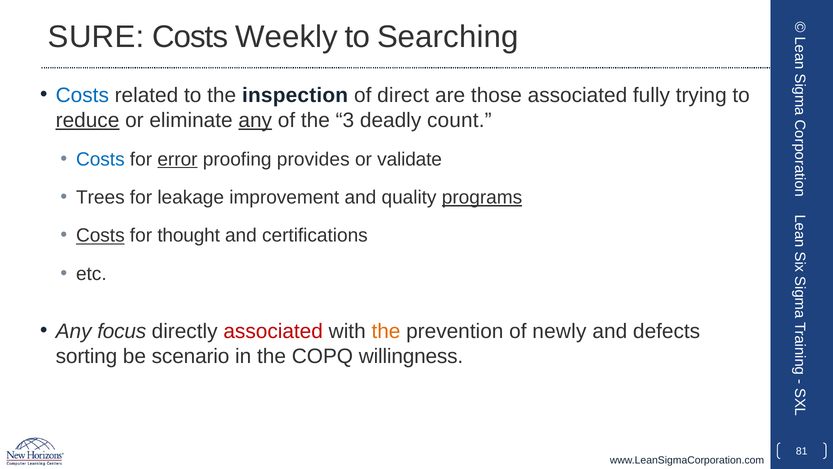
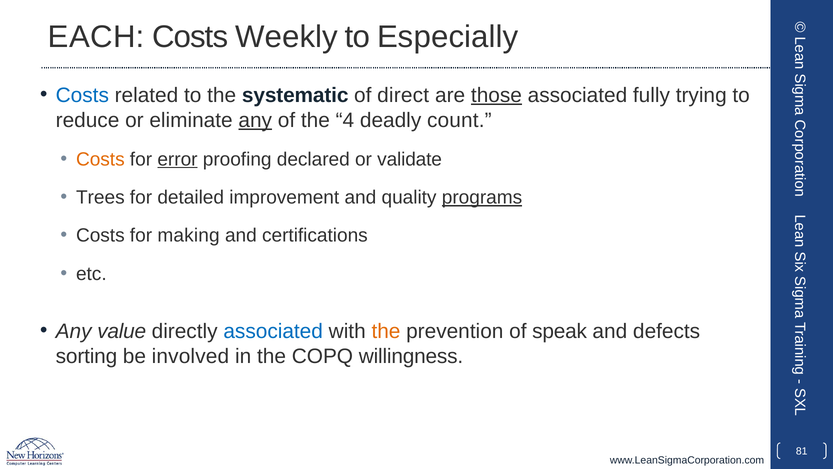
SURE: SURE -> EACH (96, 37)
Searching: Searching -> Especially (448, 37)
inspection: inspection -> systematic (295, 95)
those underline: none -> present (496, 95)
reduce underline: present -> none (88, 120)
3: 3 -> 4 (345, 120)
Costs colour: blue -> orange (100, 159)
provides: provides -> declared (313, 159)
leakage: leakage -> detailed (191, 197)
Costs underline: present -> none (100, 235)
thought: thought -> making (189, 235)
focus: focus -> value (122, 331)
associated colour: red -> blue (273, 331)
newly: newly -> speak (560, 331)
scenario: scenario -> involved (190, 356)
